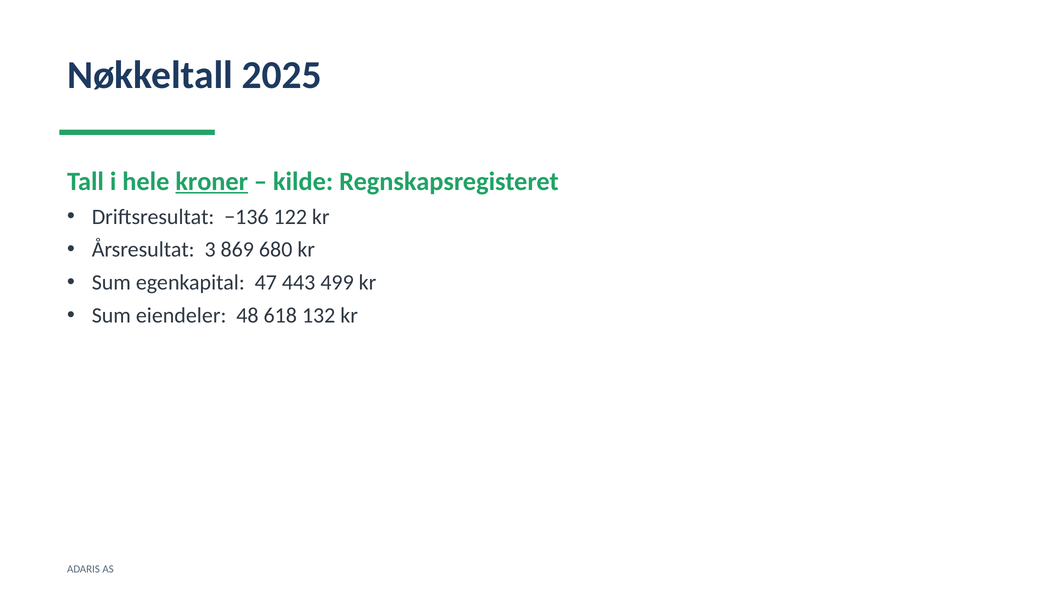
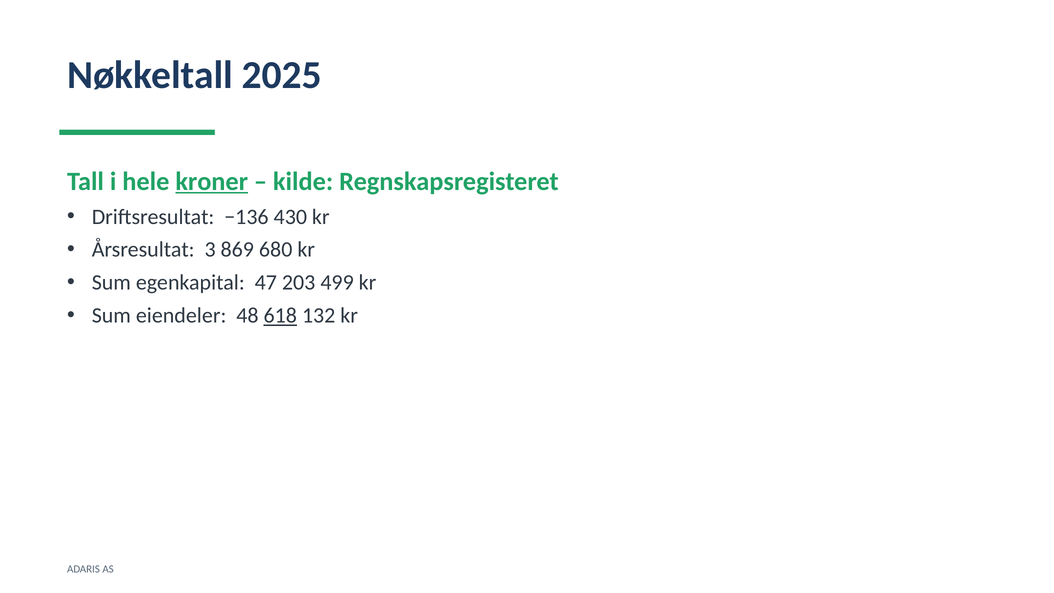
122: 122 -> 430 (290, 217)
443: 443 -> 203 (299, 283)
618 underline: none -> present (280, 316)
